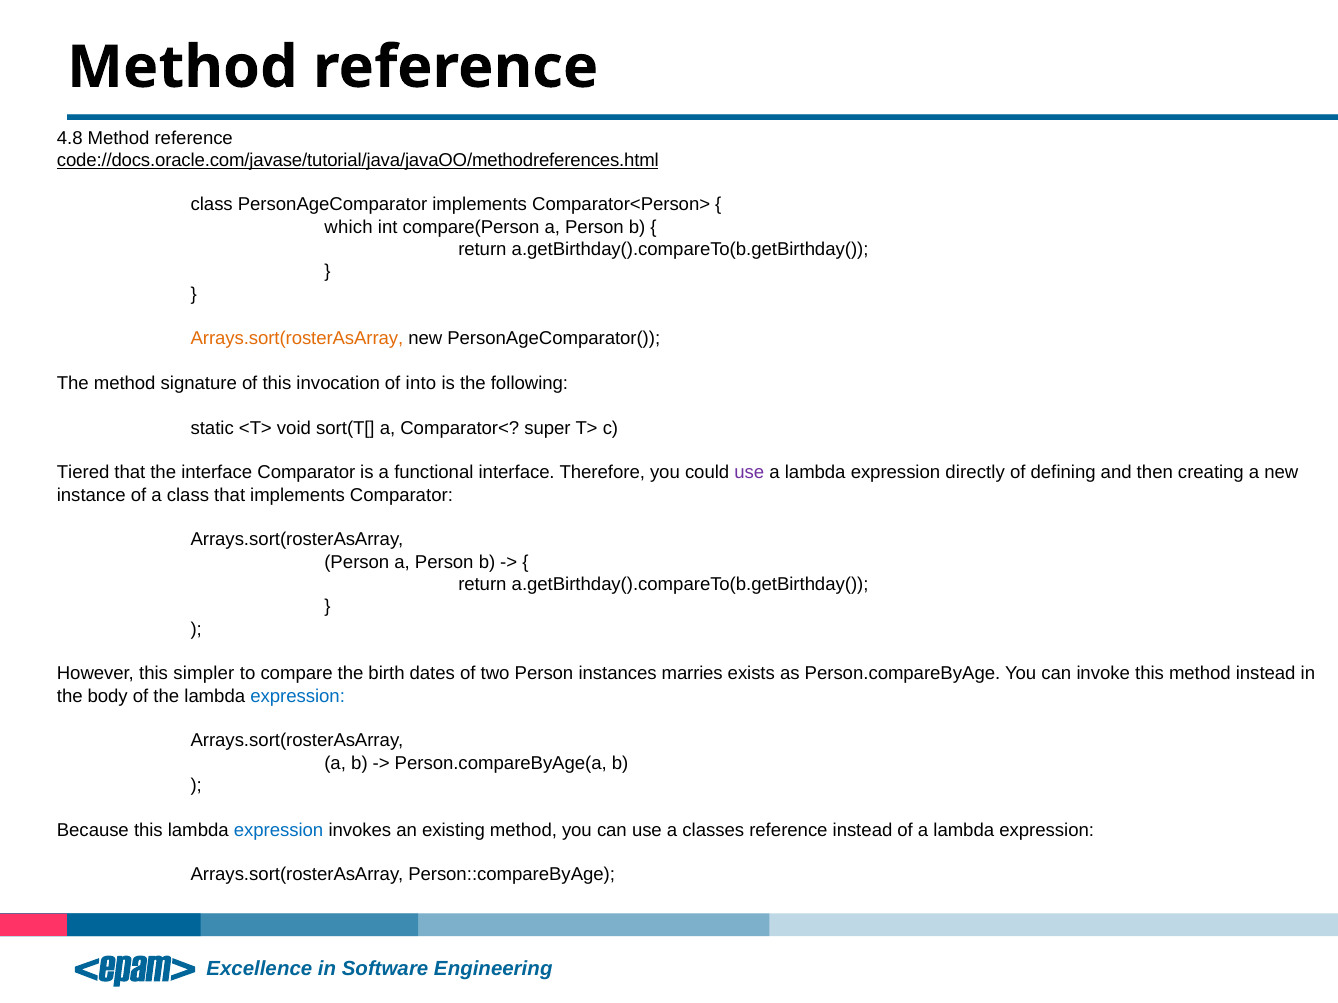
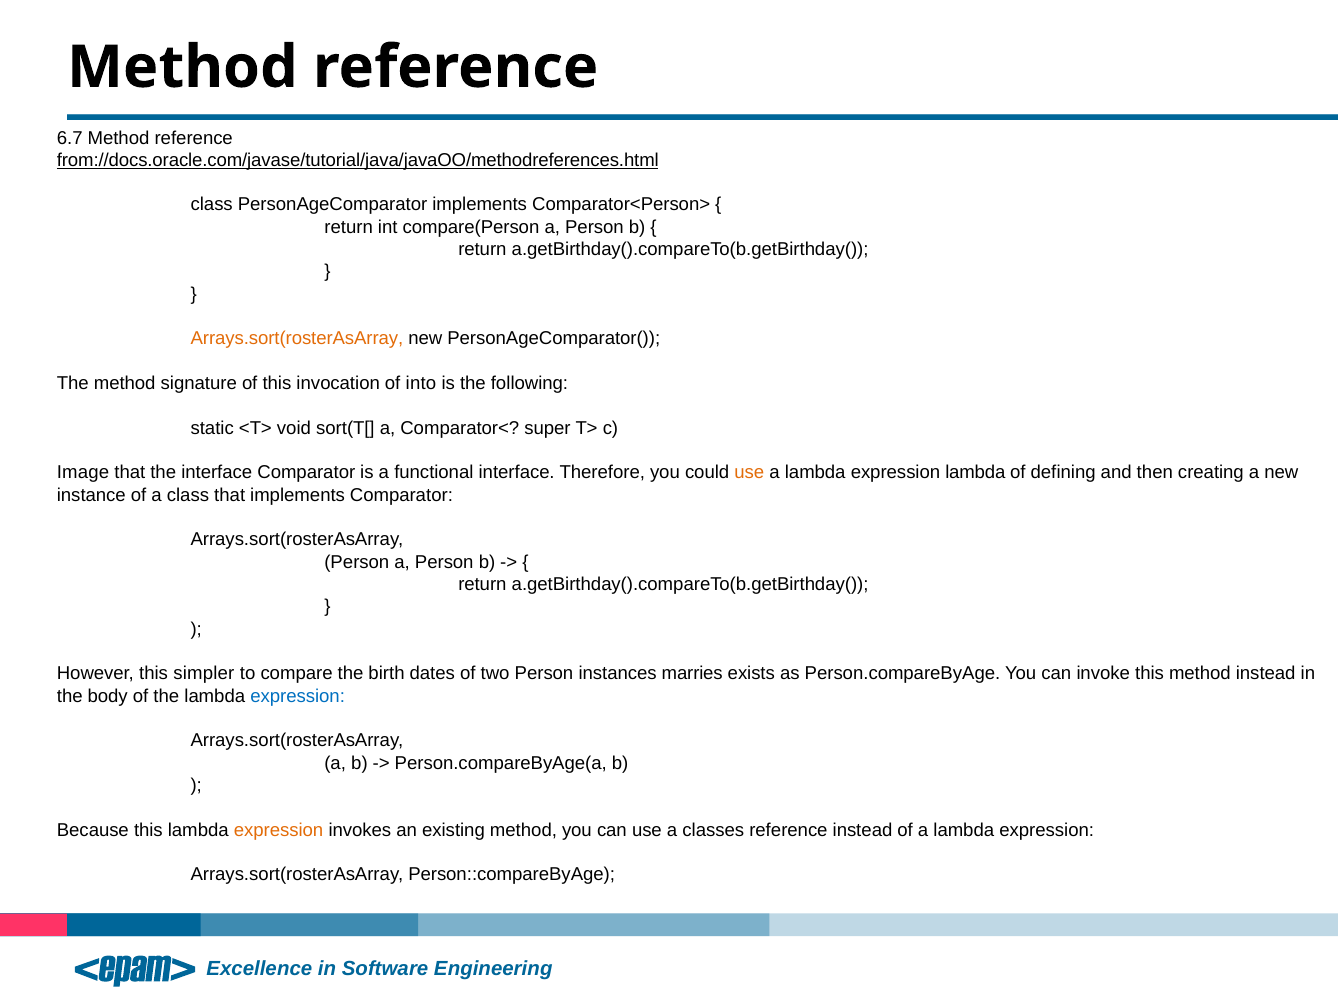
4.8: 4.8 -> 6.7 (70, 138)
code://docs.oracle.com/javase/tutorial/java/javaOO/methodreferences.html: code://docs.oracle.com/javase/tutorial/java/javaOO/methodreferences.html -> from://docs.oracle.com/javase/tutorial/java/javaOO/methodreferences.html (358, 160)
which: which -> return (349, 227)
Tiered: Tiered -> Image (83, 473)
use colour: purple -> orange (749, 473)
expression directly: directly -> lambda (975, 473)
expression colour: blue -> orange (279, 830)
